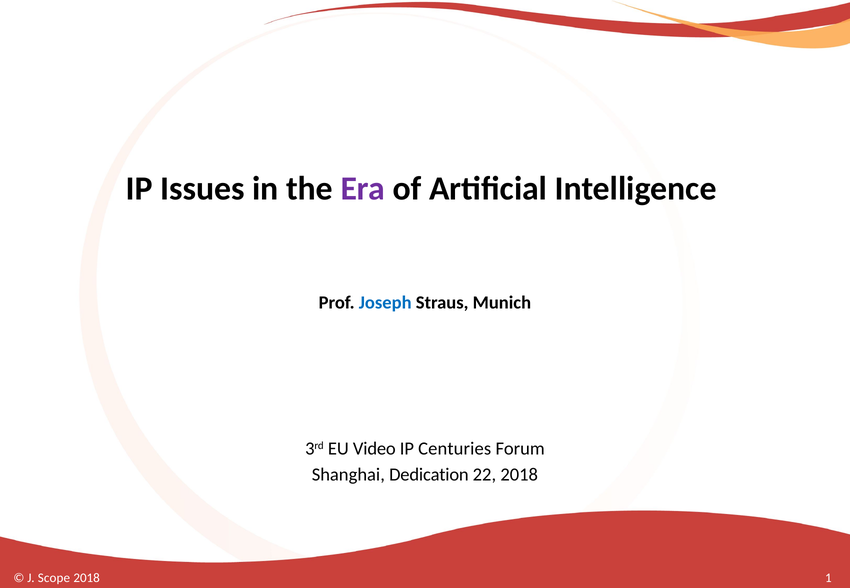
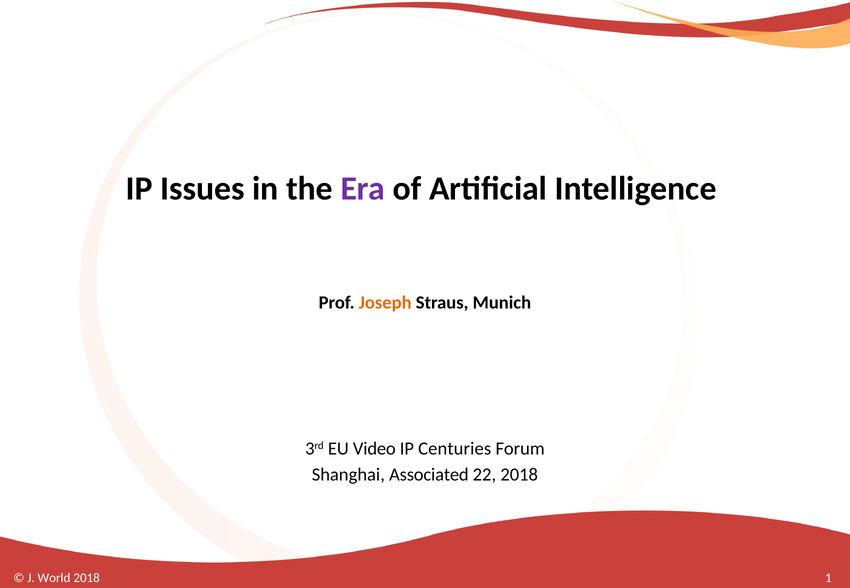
Joseph colour: blue -> orange (385, 303)
Dedication: Dedication -> Associated (429, 475)
Scope: Scope -> World (54, 578)
